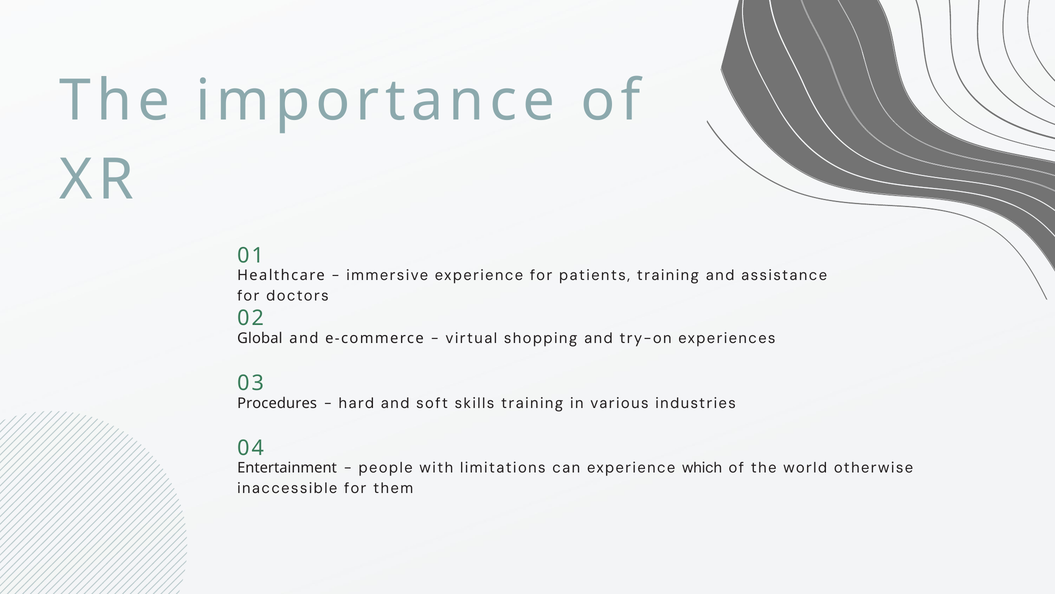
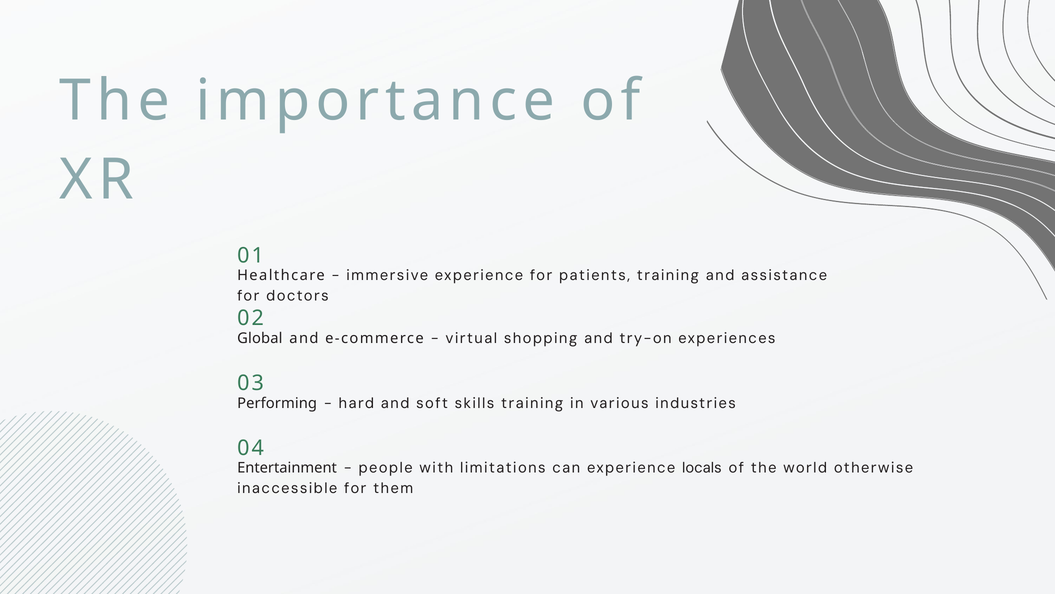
Procedures: Procedures -> Performing (277, 403)
which: which -> locals (702, 468)
